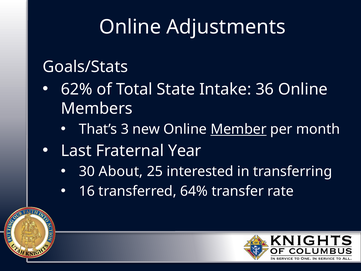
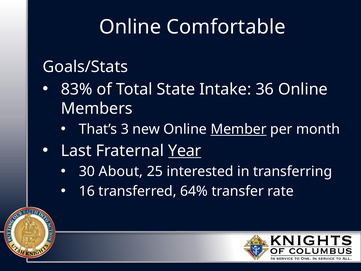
Adjustments: Adjustments -> Comfortable (226, 27)
62%: 62% -> 83% (77, 89)
Year underline: none -> present (185, 151)
